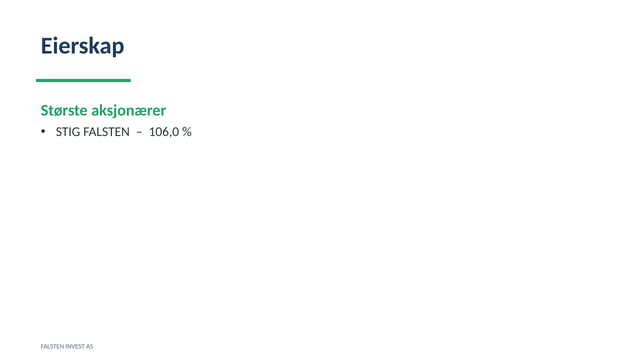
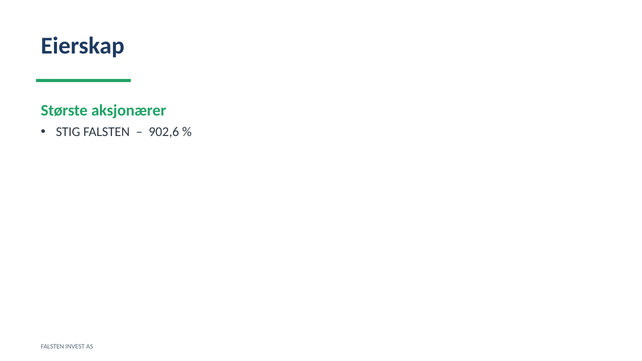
106,0: 106,0 -> 902,6 (164, 132)
